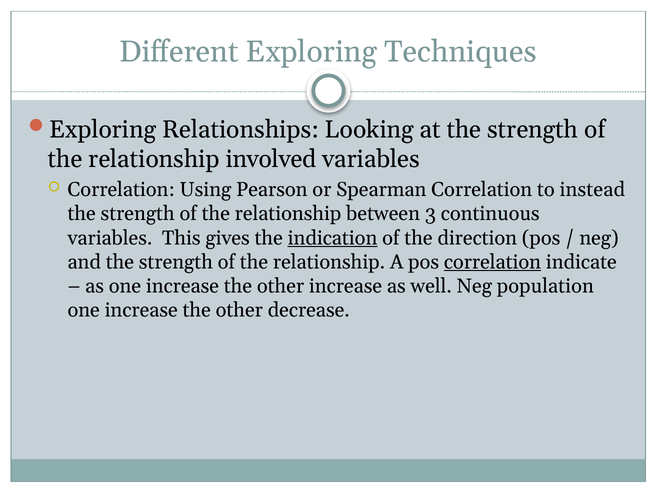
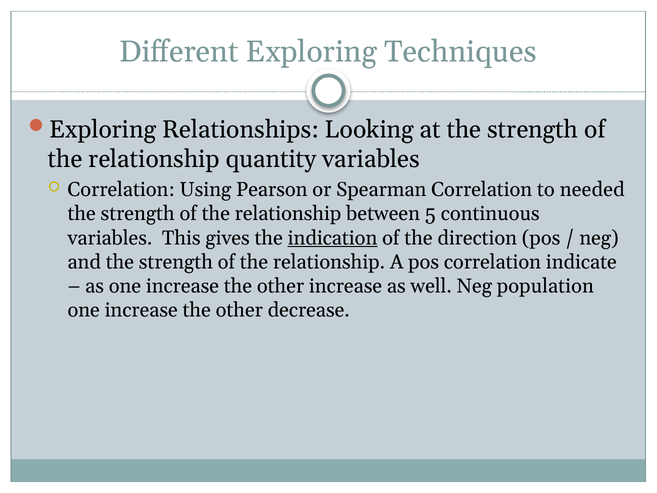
involved: involved -> quantity (271, 159)
instead: instead -> needed (592, 190)
3: 3 -> 5 (430, 214)
correlation underline: present -> none (492, 262)
